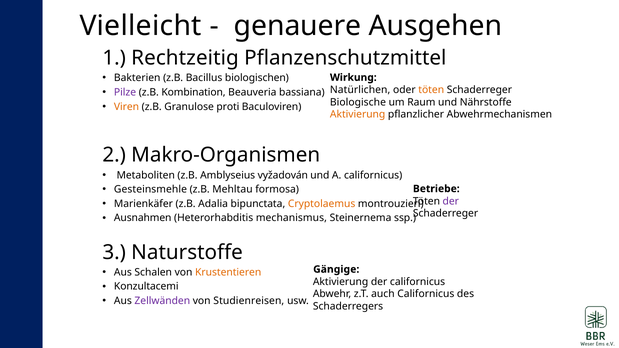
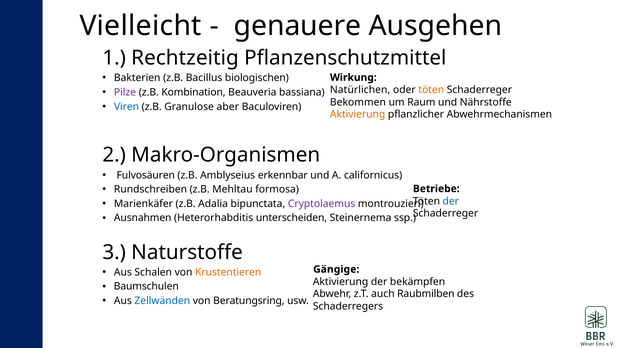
Biologische: Biologische -> Bekommen (358, 102)
Viren colour: orange -> blue (127, 107)
proti: proti -> aber (228, 107)
Metaboliten: Metaboliten -> Fulvosäuren (146, 175)
vyžadován: vyžadován -> erkennbar (283, 175)
Gesteinsmehle: Gesteinsmehle -> Rundschreiben (151, 190)
der colour: purple -> blue (451, 201)
Cryptolaemus colour: orange -> purple (322, 204)
mechanismus: mechanismus -> unterscheiden (291, 218)
der californicus: californicus -> bekämpfen (418, 282)
Konzultacemi: Konzultacemi -> Baumschulen (146, 287)
auch Californicus: Californicus -> Raubmilben (426, 294)
Zellwänden colour: purple -> blue (162, 301)
Studienreisen: Studienreisen -> Beratungsring (249, 301)
